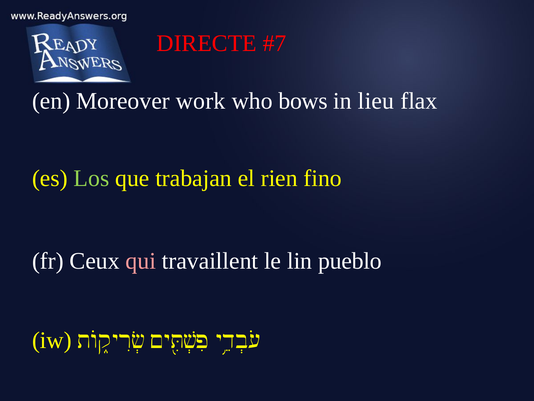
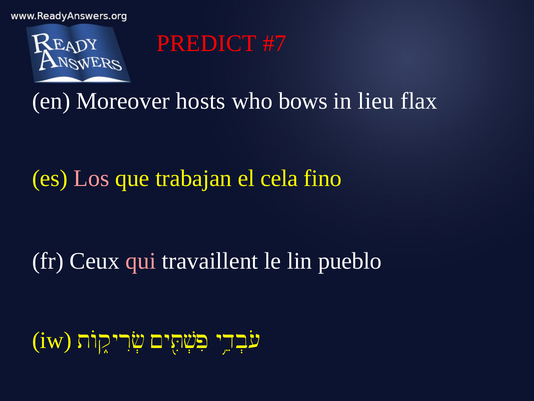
DIRECTE: DIRECTE -> PREDICT (207, 43)
work: work -> hosts (201, 101)
Los colour: light green -> pink (91, 178)
rien: rien -> cela (279, 178)
